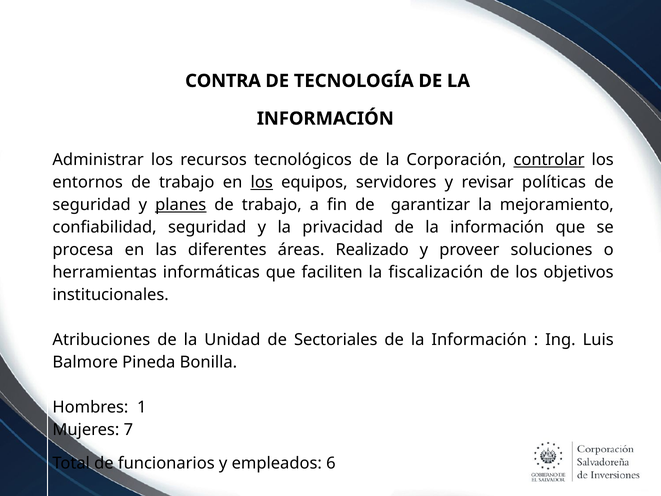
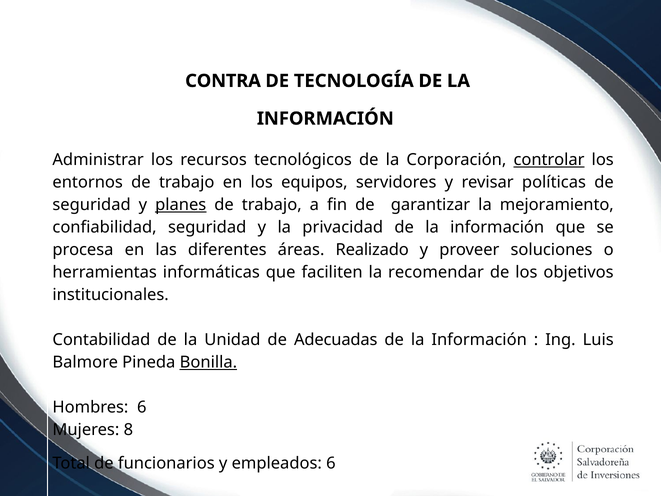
los underline: present -> none (262, 182)
fiscalización: fiscalización -> recomendar (436, 272)
Atribuciones: Atribuciones -> Contabilidad (101, 340)
Sectoriales: Sectoriales -> Adecuadas (336, 340)
Bonilla underline: none -> present (208, 362)
Hombres 1: 1 -> 6 (142, 407)
7: 7 -> 8 (128, 430)
